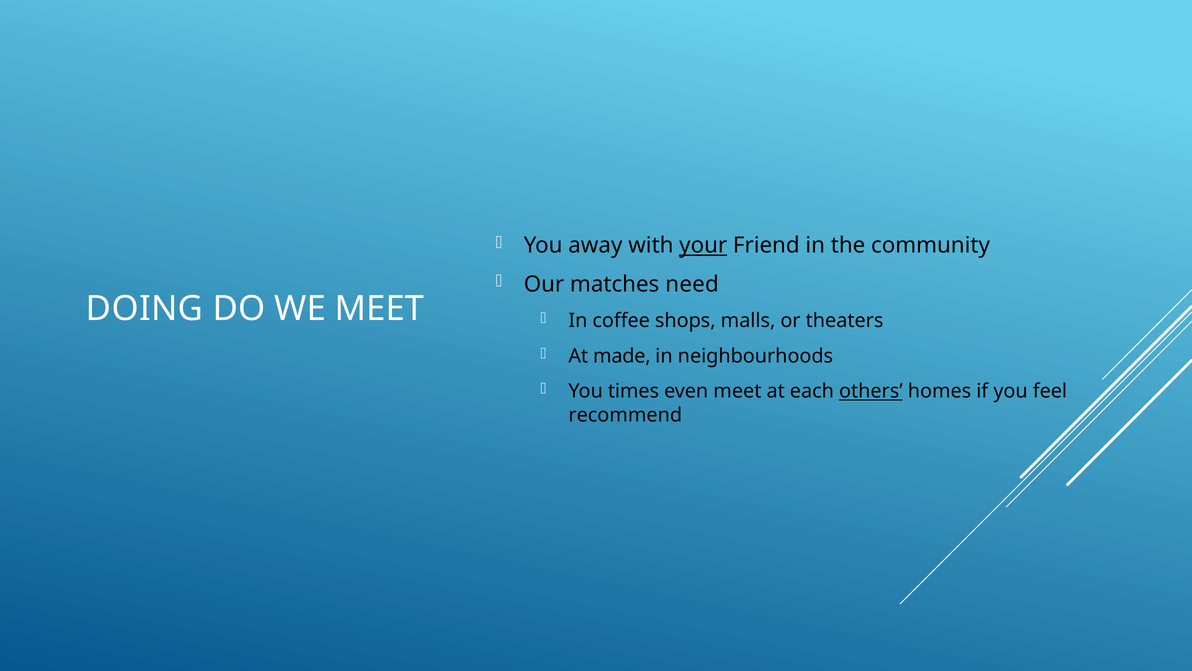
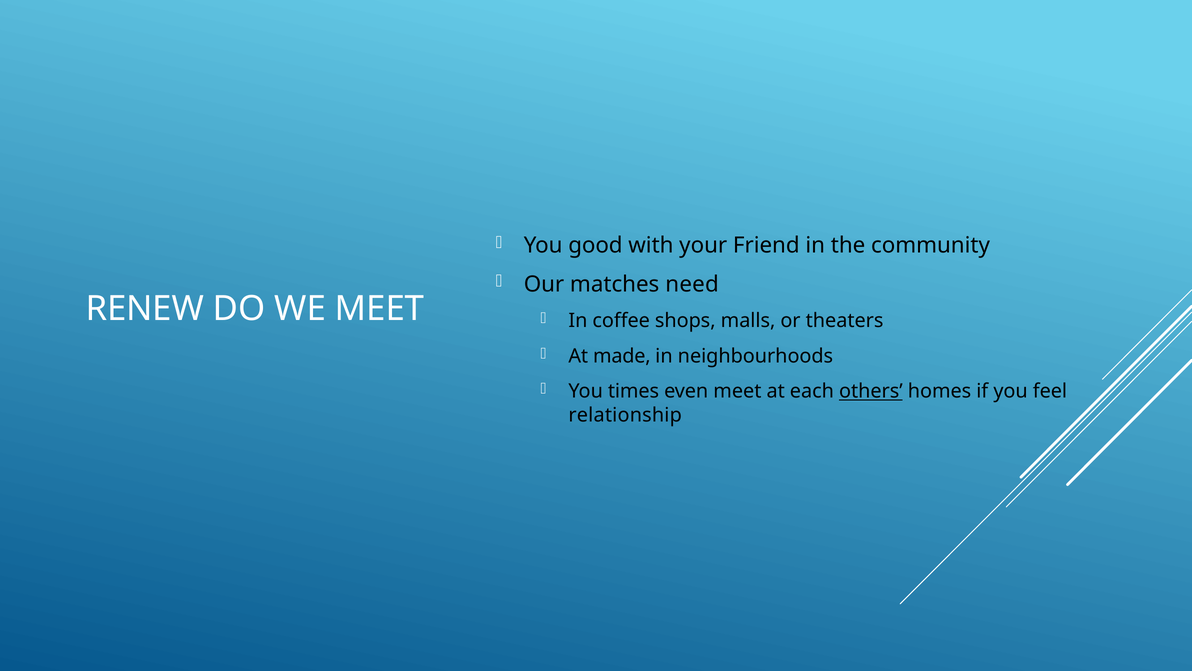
away: away -> good (595, 245)
your underline: present -> none (703, 245)
DOING: DOING -> RENEW (145, 309)
recommend: recommend -> relationship (625, 415)
